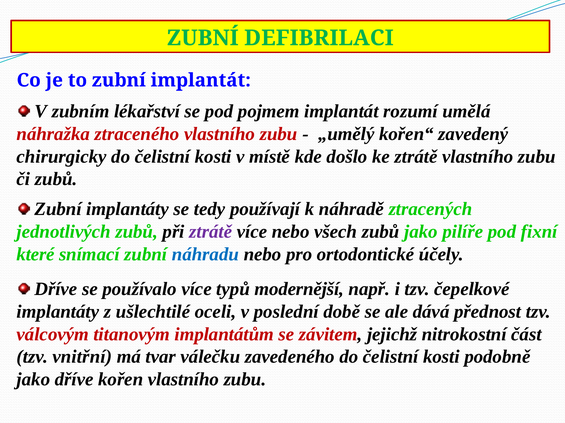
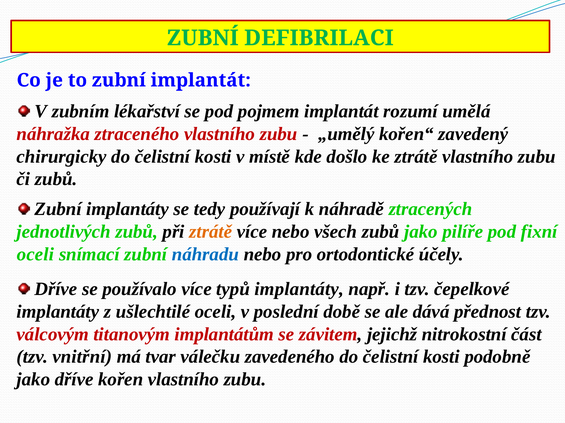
ztrátě colour: purple -> orange (211, 232)
které: které -> oceli (35, 255)
typů modernější: modernější -> implantáty (299, 290)
